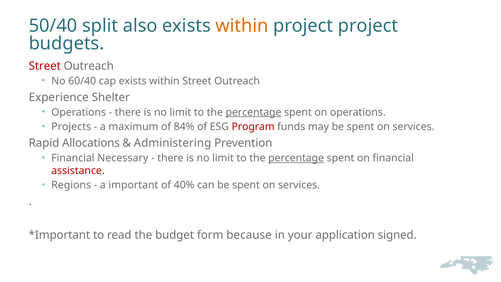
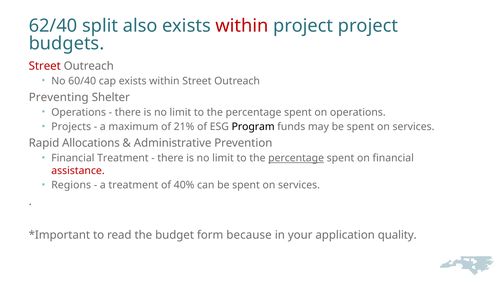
50/40: 50/40 -> 62/40 (53, 26)
within colour: orange -> red (242, 26)
Experience: Experience -> Preventing (59, 97)
percentage underline: present -> none (254, 112)
84%: 84% -> 21% (184, 127)
Program colour: red -> black (253, 127)
Administering: Administering -> Administrative (173, 143)
Financial Necessary: Necessary -> Treatment (123, 158)
a important: important -> treatment (133, 185)
signed: signed -> quality (397, 235)
